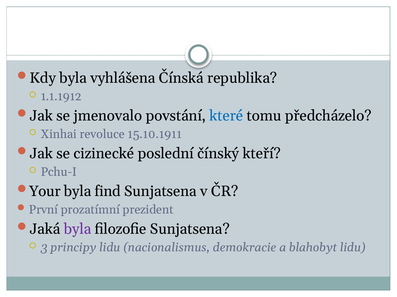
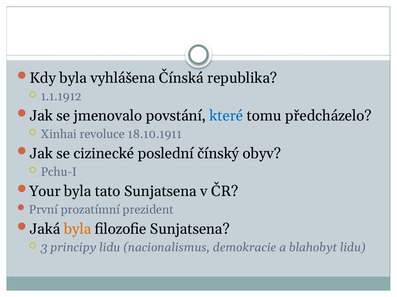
15.10.1911: 15.10.1911 -> 18.10.1911 (155, 134)
kteří: kteří -> obyv (262, 154)
find: find -> tato (108, 192)
byla colour: purple -> orange (78, 230)
